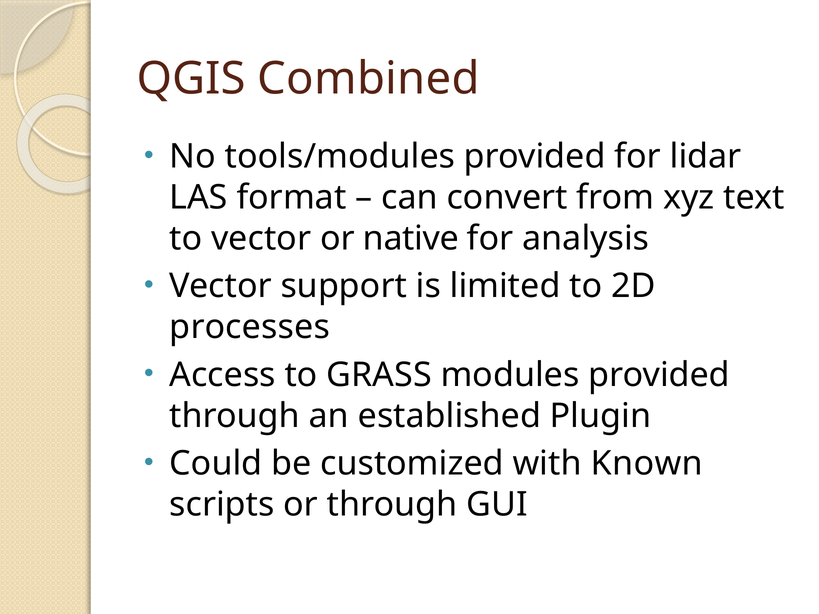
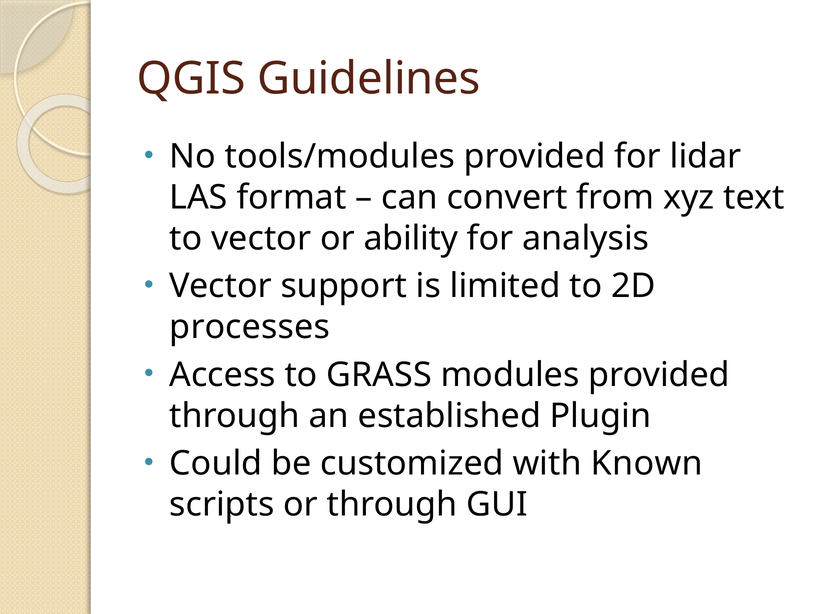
Combined: Combined -> Guidelines (369, 79)
native: native -> ability (411, 238)
